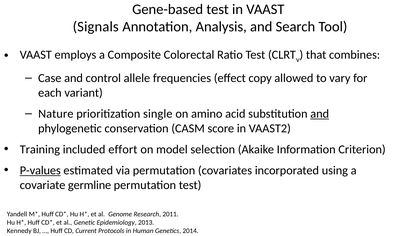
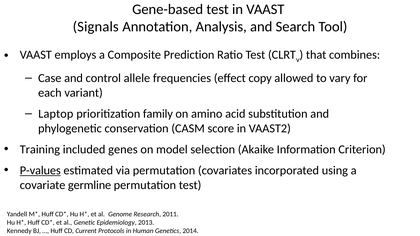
Colorectal: Colorectal -> Prediction (189, 55)
Nature: Nature -> Laptop (56, 114)
single: single -> family (158, 114)
and underline: present -> none (320, 114)
effort: effort -> genes (123, 150)
